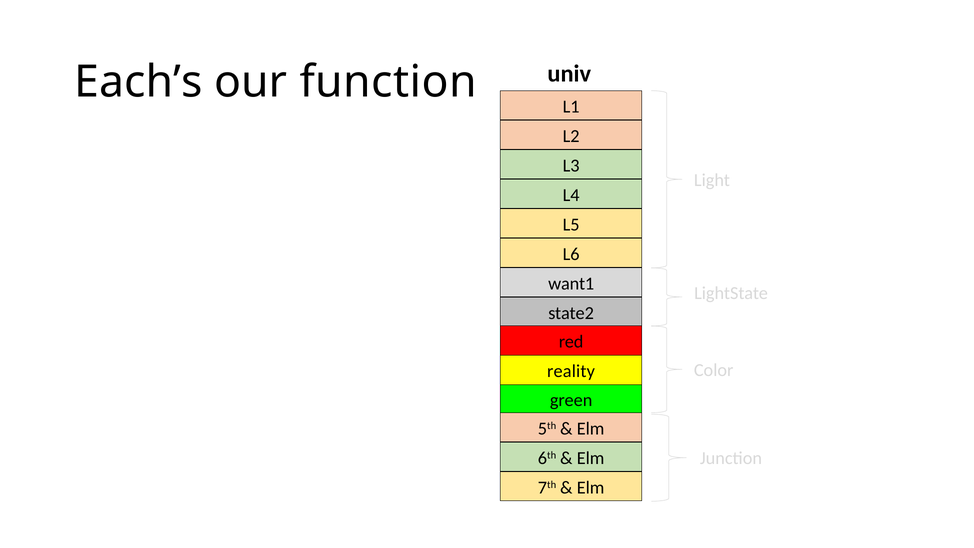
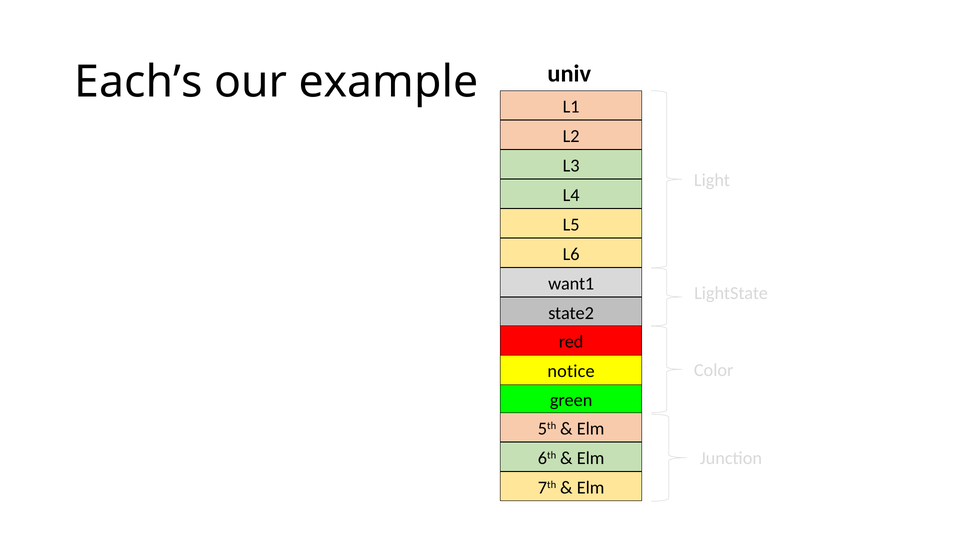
function: function -> example (388, 82)
reality: reality -> notice (571, 371)
